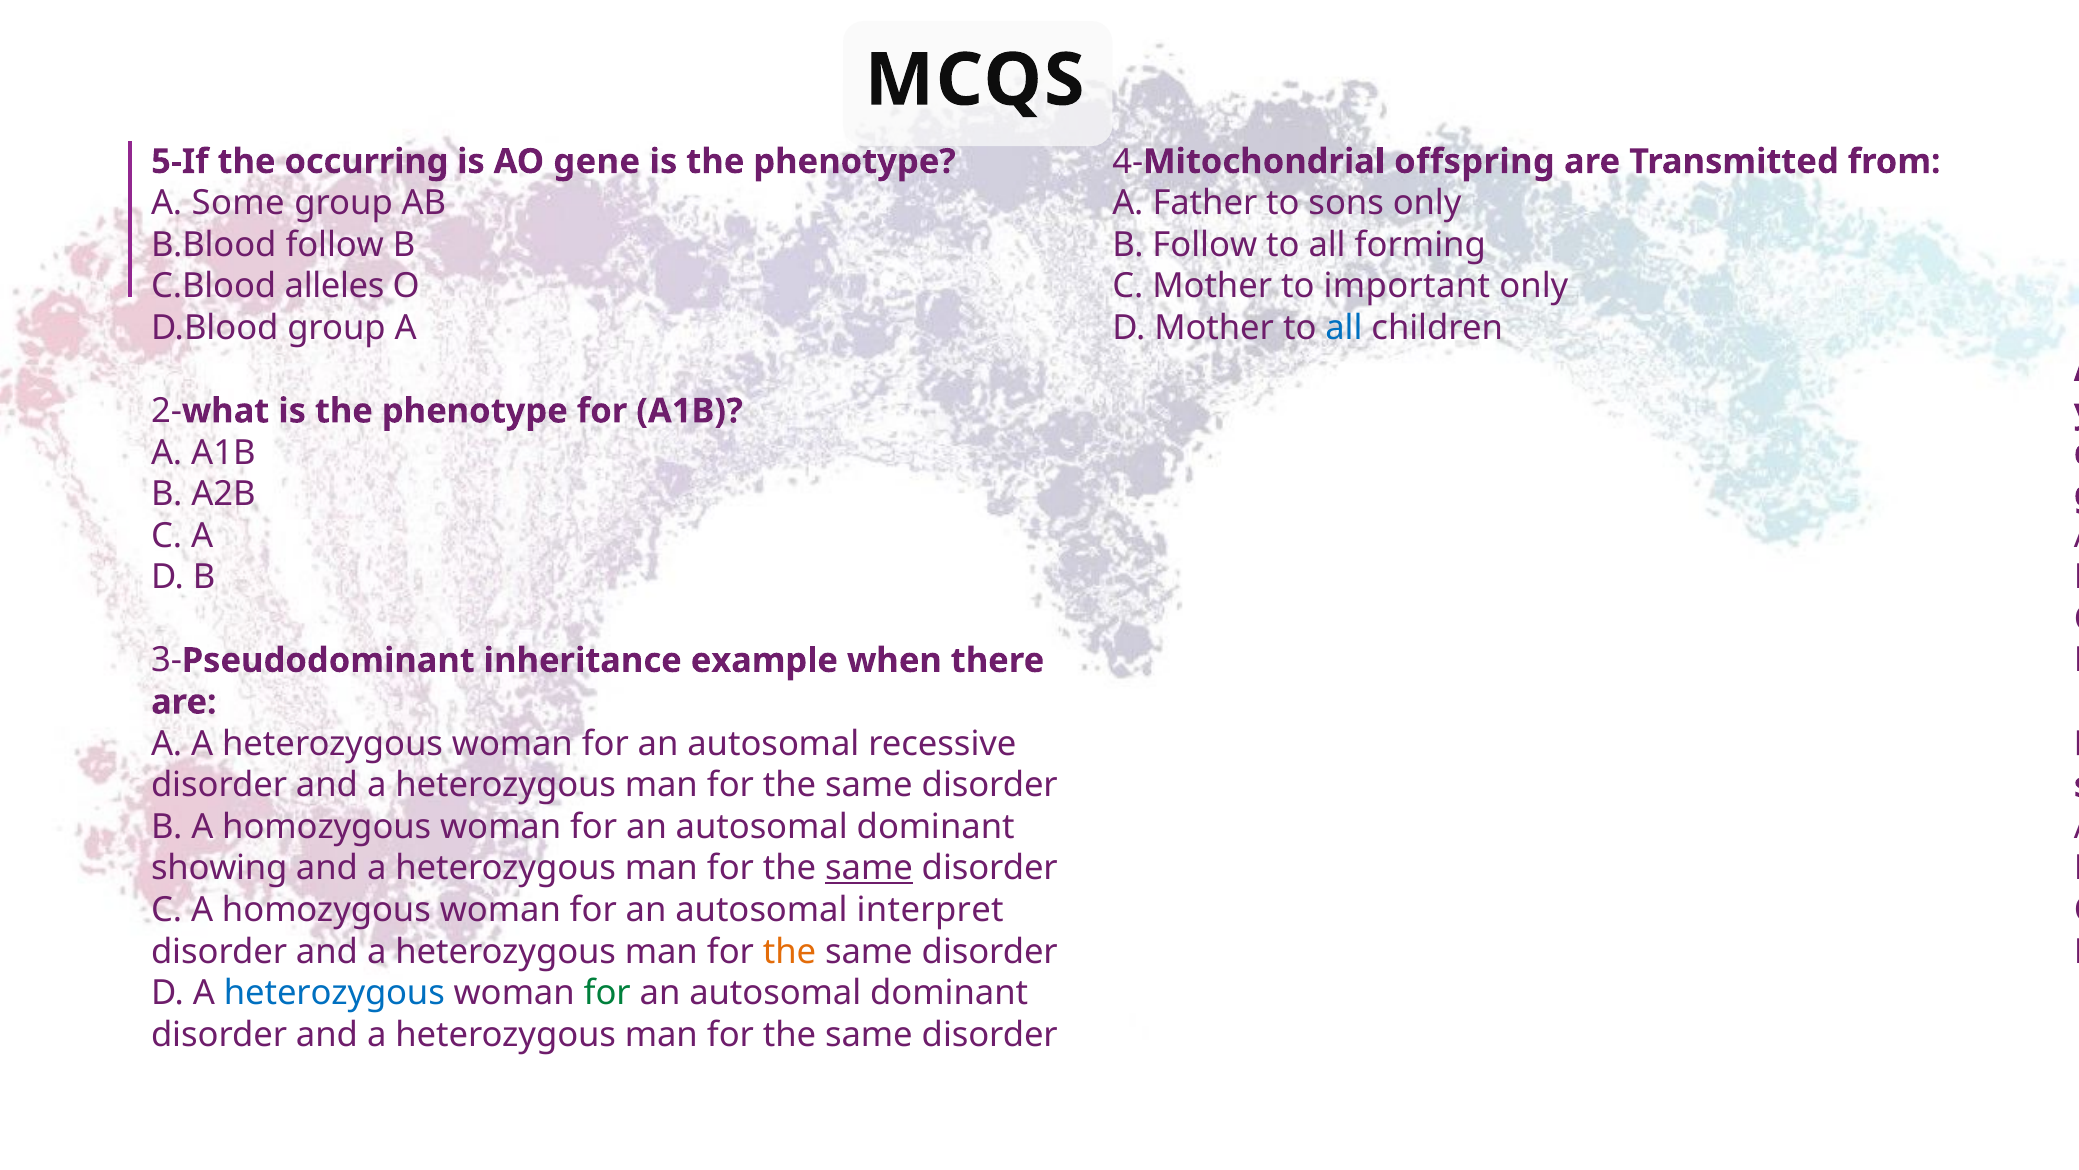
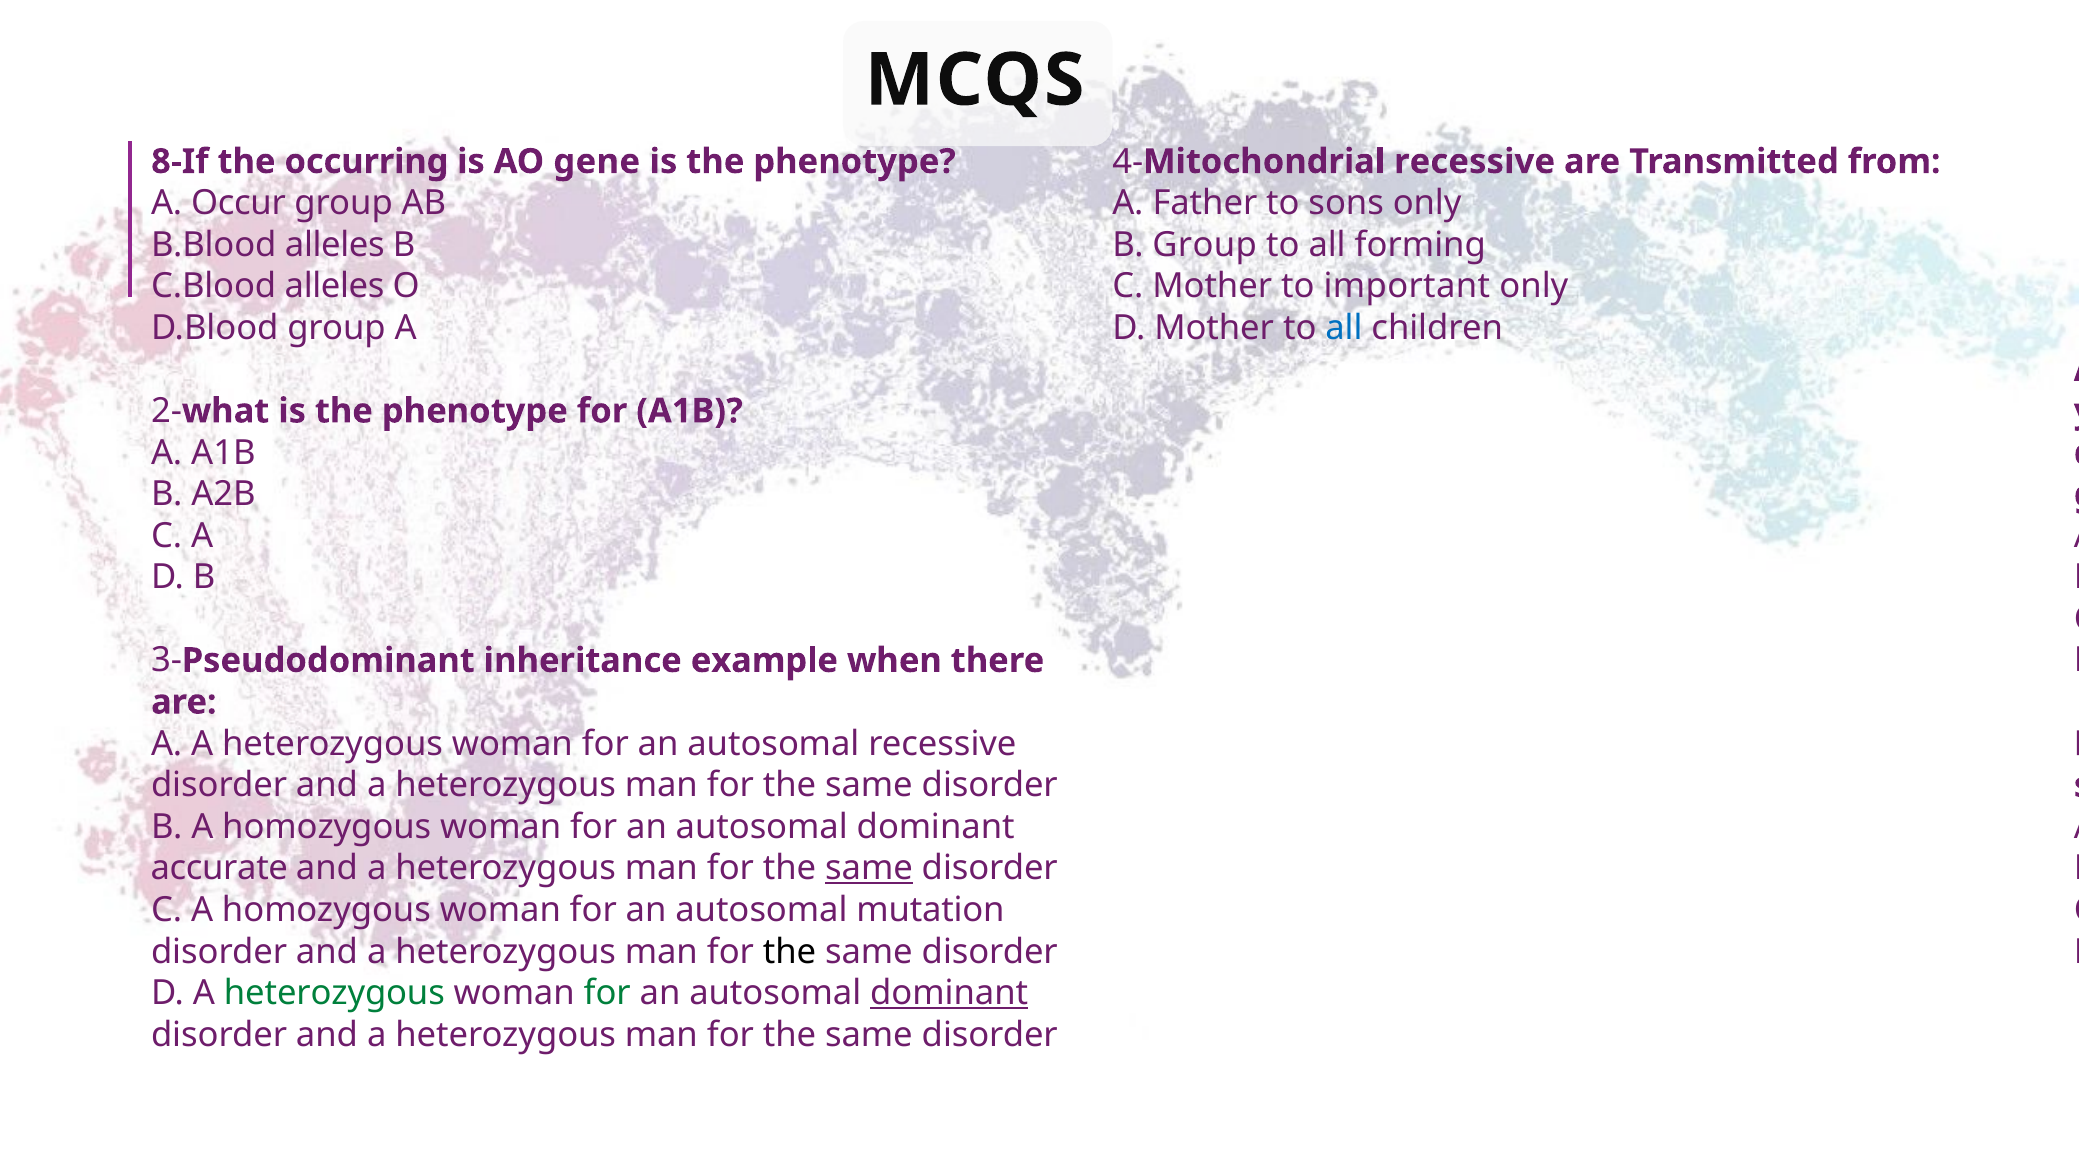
4-Mitochondrial offspring: offspring -> recessive (1475, 162)
5-If: 5-If -> 8-If (180, 162)
Some: Some -> Occur (238, 203)
B.Blood follow: follow -> alleles (335, 245)
B Follow: Follow -> Group (1205, 245)
showing: showing -> accurate (219, 868)
autosomal interpret: interpret -> mutation (930, 910)
the colour: orange -> black (790, 951)
heterozygous colour: blue -> green (334, 993)
dominant underline: none -> present (949, 993)
